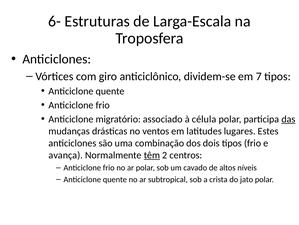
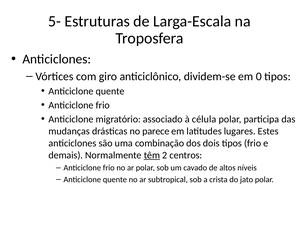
6-: 6- -> 5- (55, 21)
7: 7 -> 0 (259, 76)
das underline: present -> none (288, 119)
ventos: ventos -> parece (156, 131)
avança: avança -> demais (66, 155)
